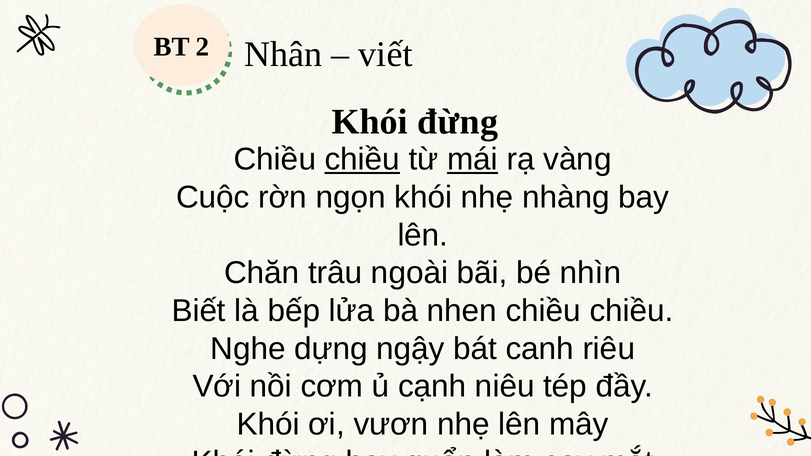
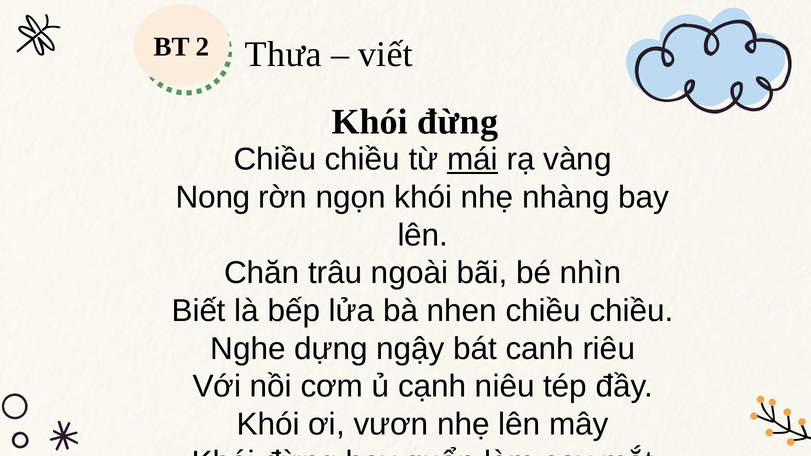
Nhân: Nhân -> Thưa (283, 55)
chiều underline: present -> none (362, 160)
Cuộc: Cuộc -> Nong (213, 197)
